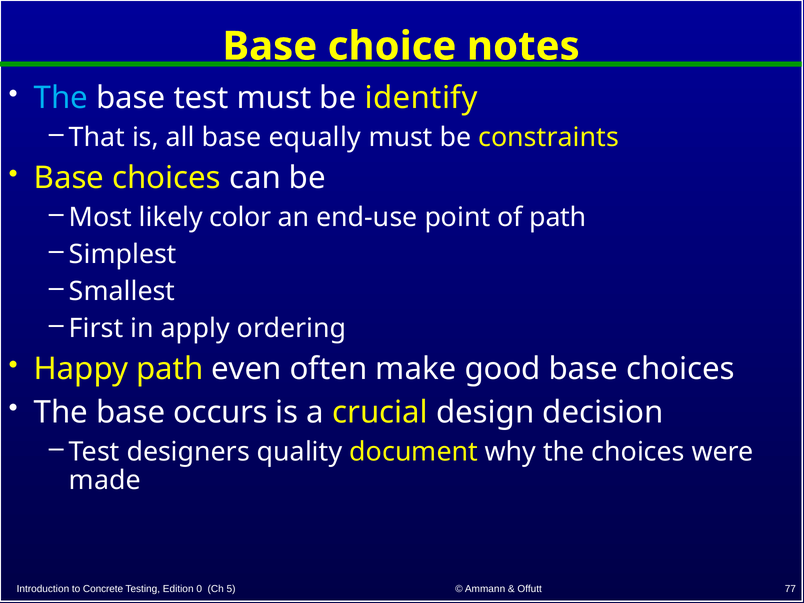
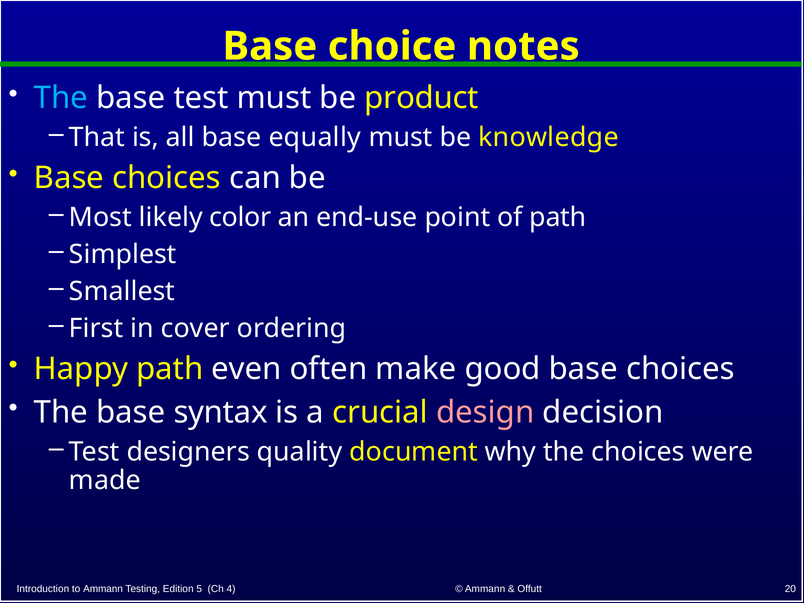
identify: identify -> product (422, 98)
constraints: constraints -> knowledge (548, 137)
apply: apply -> cover (195, 328)
occurs: occurs -> syntax (221, 412)
design colour: white -> pink (485, 412)
to Concrete: Concrete -> Ammann (103, 589)
0: 0 -> 5 (199, 589)
5: 5 -> 4 (231, 589)
77: 77 -> 20 (790, 589)
